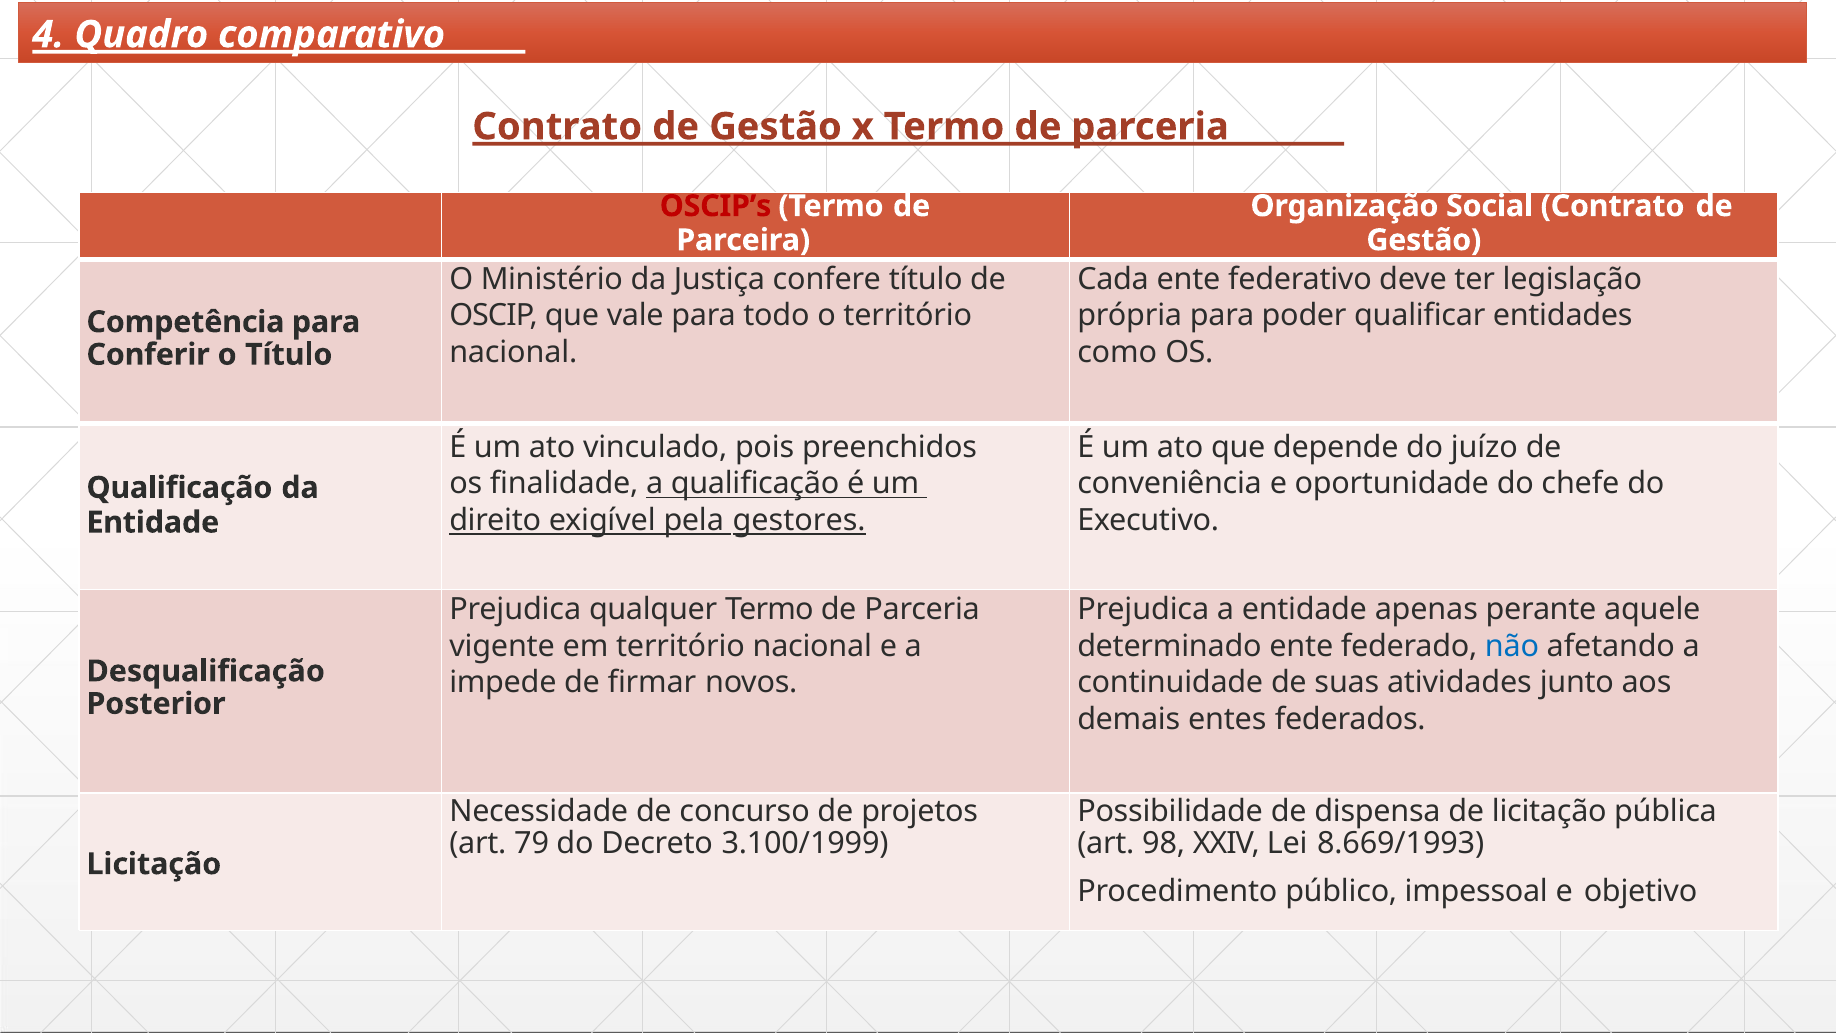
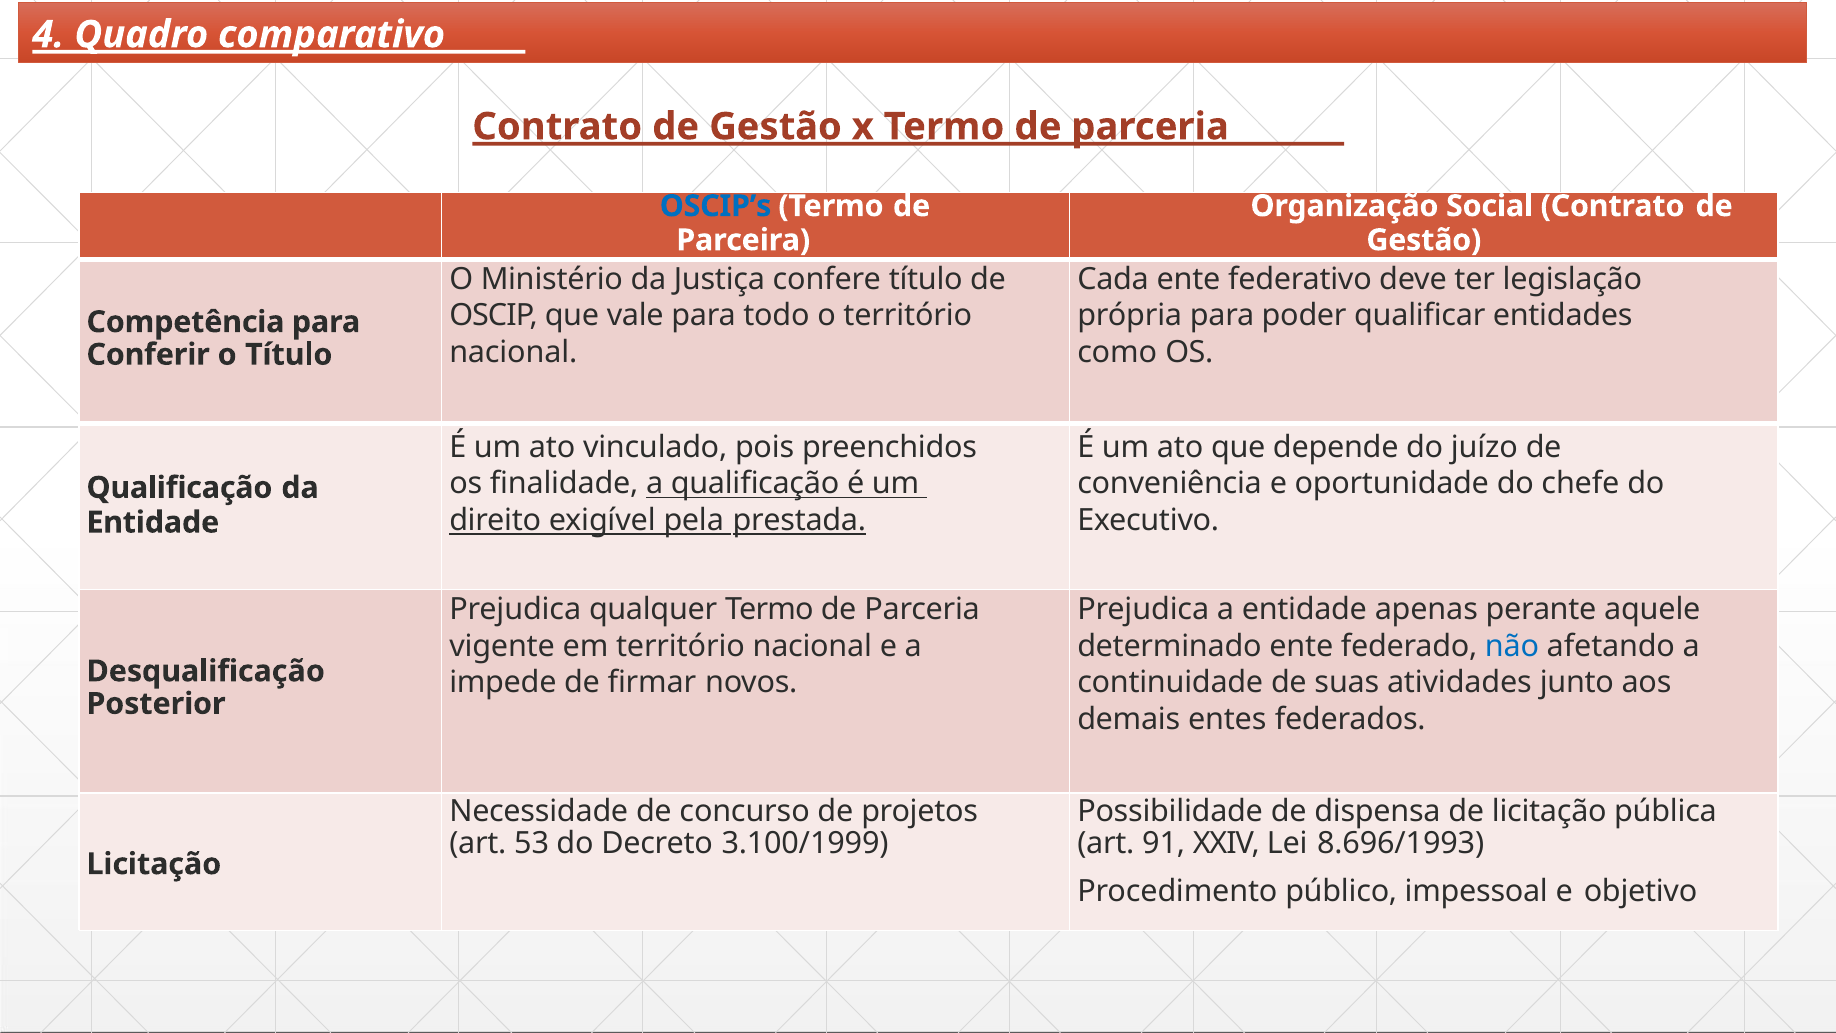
OSCIP’s colour: red -> blue (716, 206)
gestores: gestores -> prestada (799, 520)
79: 79 -> 53 (532, 843)
98: 98 -> 91 (1164, 843)
8.669/1993: 8.669/1993 -> 8.696/1993 (1401, 843)
